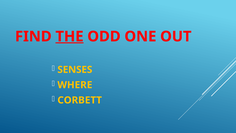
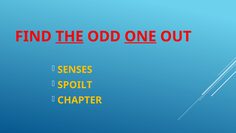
ONE underline: none -> present (140, 36)
WHERE: WHERE -> SPOILT (75, 85)
CORBETT: CORBETT -> CHAPTER (80, 100)
